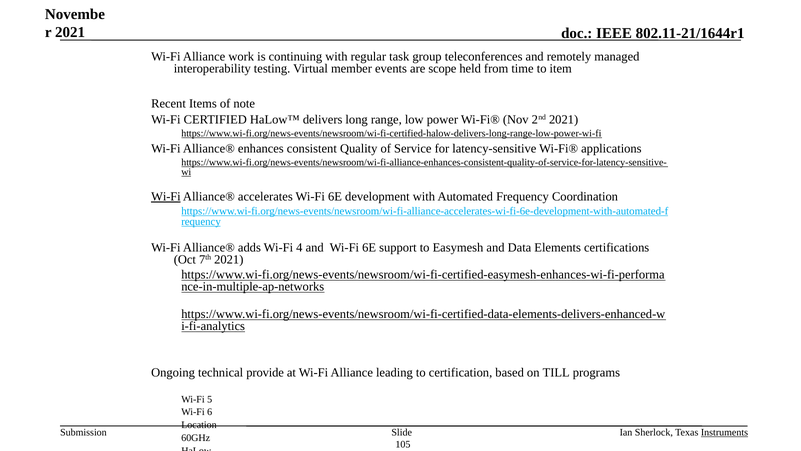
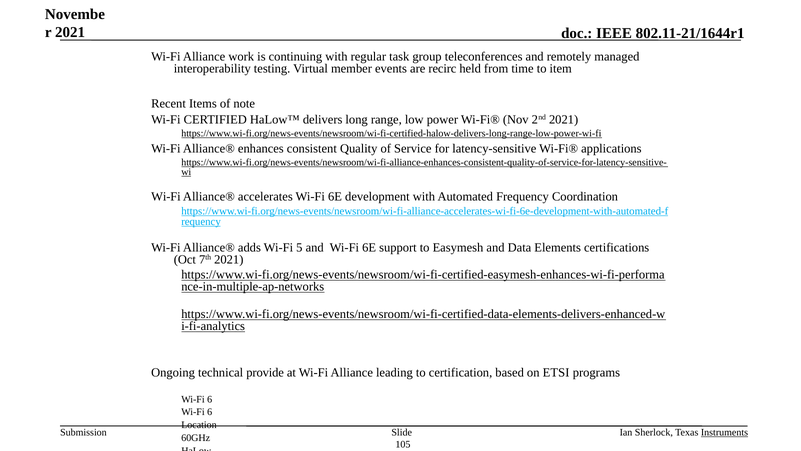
scope: scope -> recirc (442, 68)
Wi-Fi underline: present -> none (166, 197)
4: 4 -> 5 (299, 247)
TILL: TILL -> ETSI (556, 372)
5: 5 -> 6 (210, 399)
